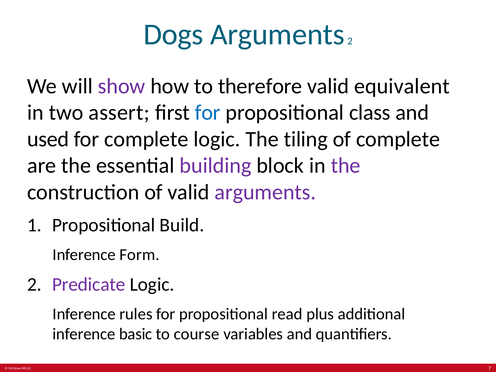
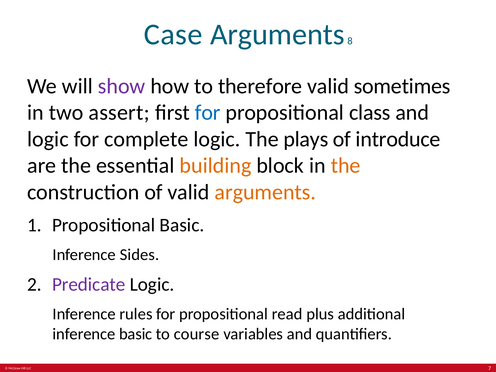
Dogs: Dogs -> Case (173, 34)
Arguments 2: 2 -> 8 (350, 41)
equivalent: equivalent -> sometimes (402, 86)
used: used -> logic (48, 139)
tiling: tiling -> plays (306, 139)
of complete: complete -> introduce (398, 139)
building colour: purple -> orange (215, 166)
the colour: purple -> orange (346, 166)
arguments colour: purple -> orange (265, 192)
Propositional Build: Build -> Basic (182, 225)
Form: Form -> Sides (140, 255)
